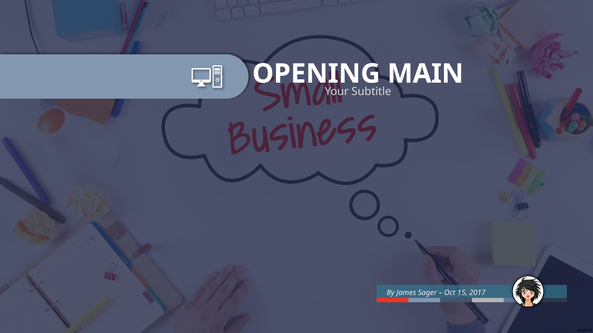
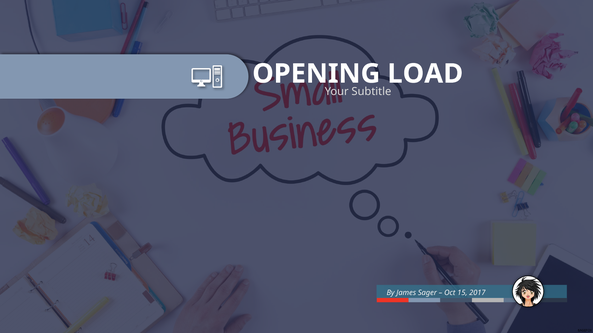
MAIN: MAIN -> LOAD (425, 74)
